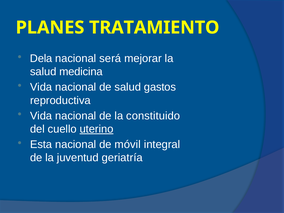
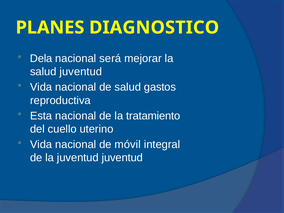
TRATAMIENTO: TRATAMIENTO -> DIAGNOSTICO (154, 28)
salud medicina: medicina -> juventud (81, 72)
Vida: Vida -> Esta (41, 116)
constituido: constituido -> tratamiento (153, 116)
uterino underline: present -> none (97, 129)
Esta: Esta -> Vida (41, 144)
juventud geriatría: geriatría -> juventud (122, 158)
